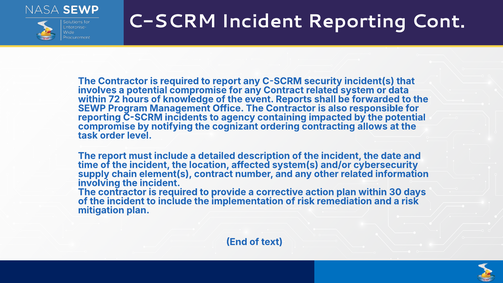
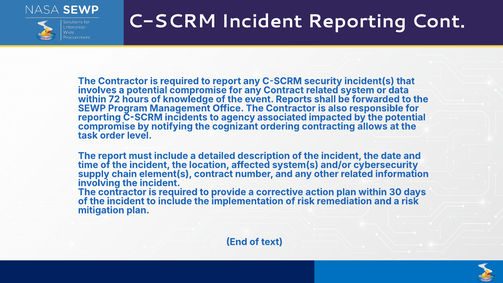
containing: containing -> associated (282, 117)
